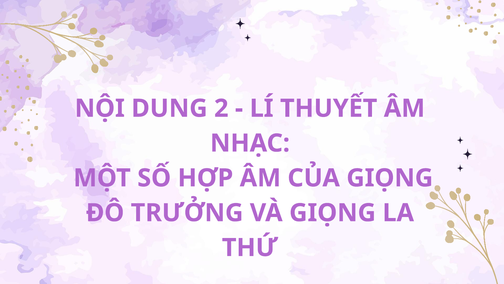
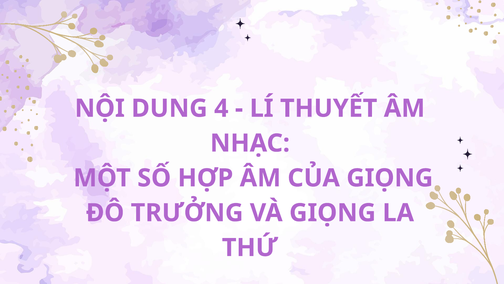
2: 2 -> 4 (221, 108)
